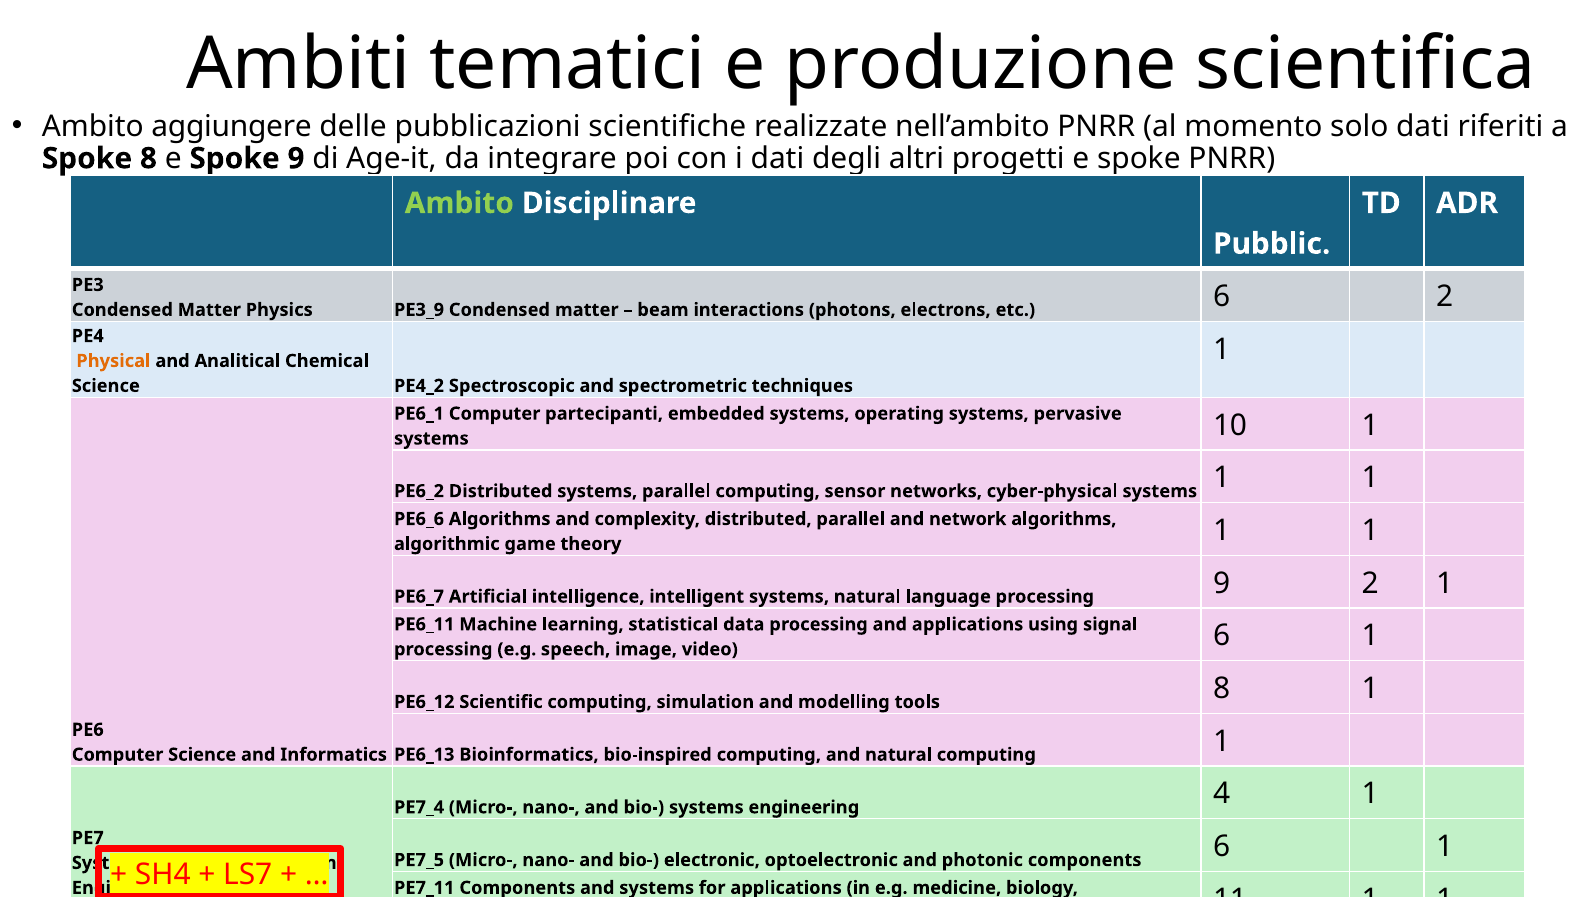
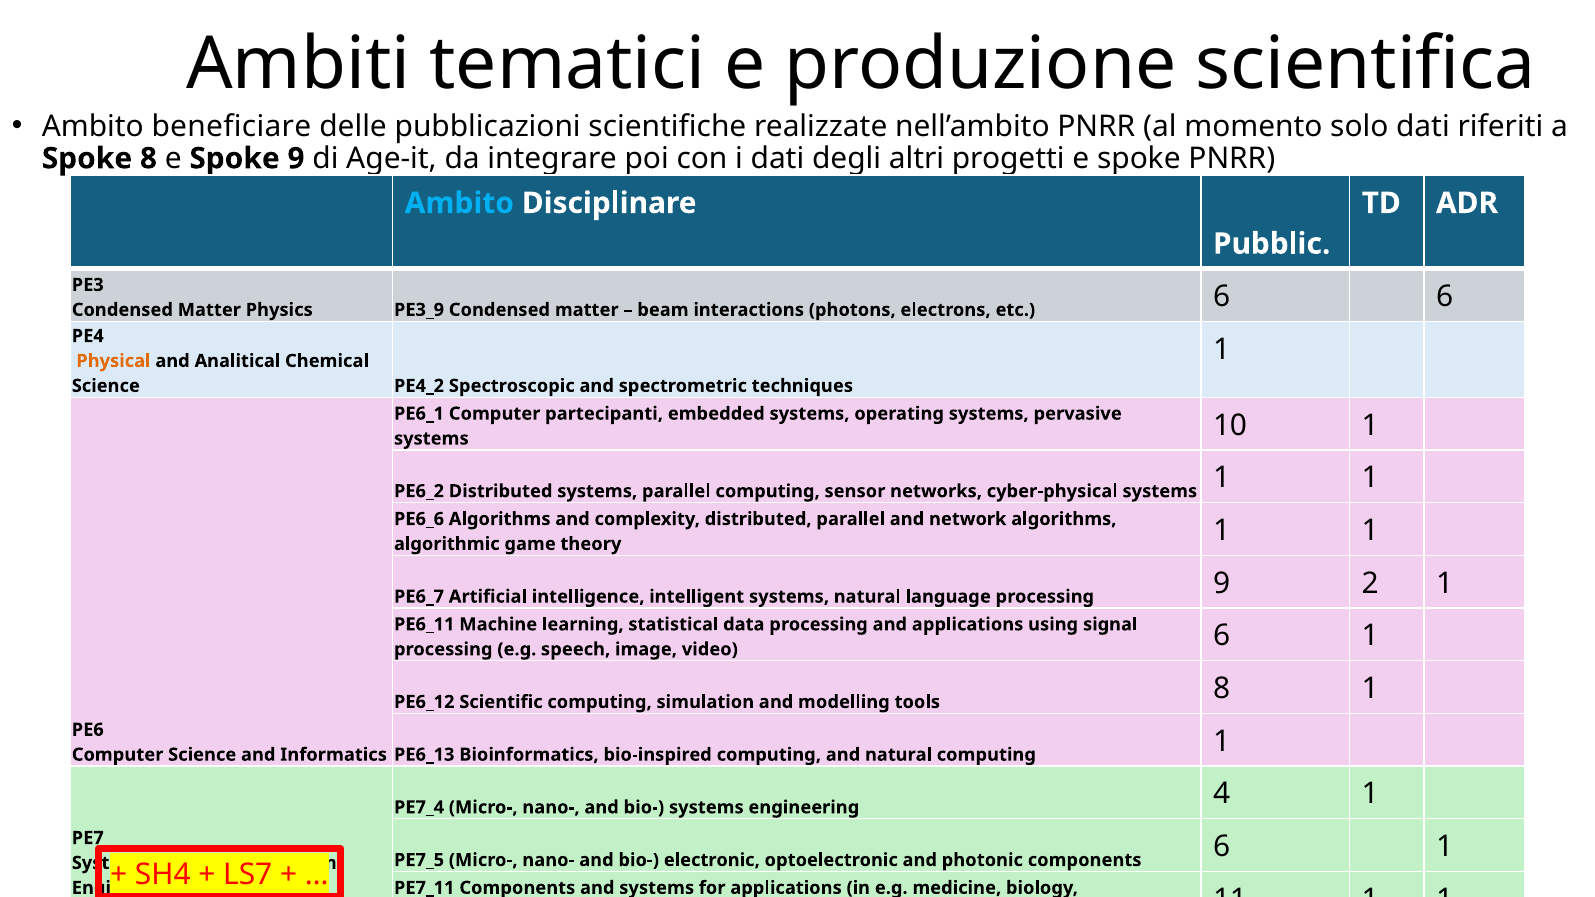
aggiungere: aggiungere -> beneficiare (231, 126)
Ambito colour: light green -> light blue (459, 203)
6 2: 2 -> 6 (1445, 297)
